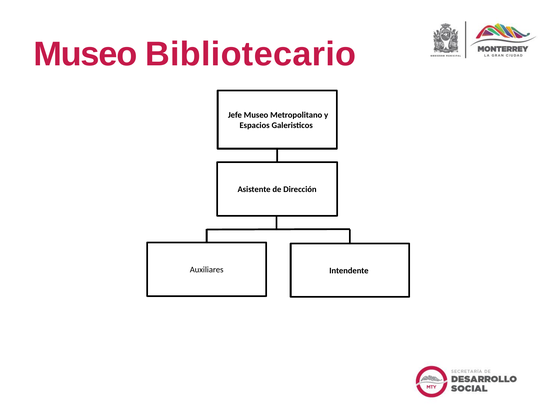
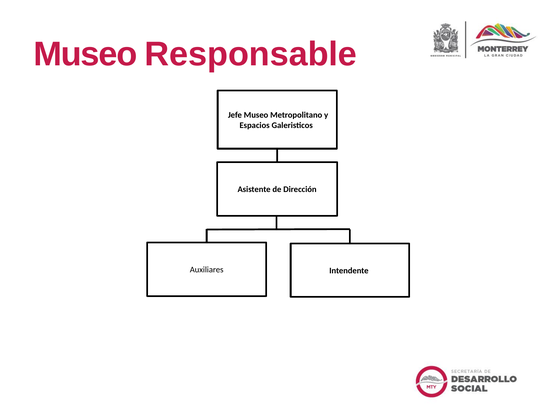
Bibliotecario: Bibliotecario -> Responsable (251, 54)
